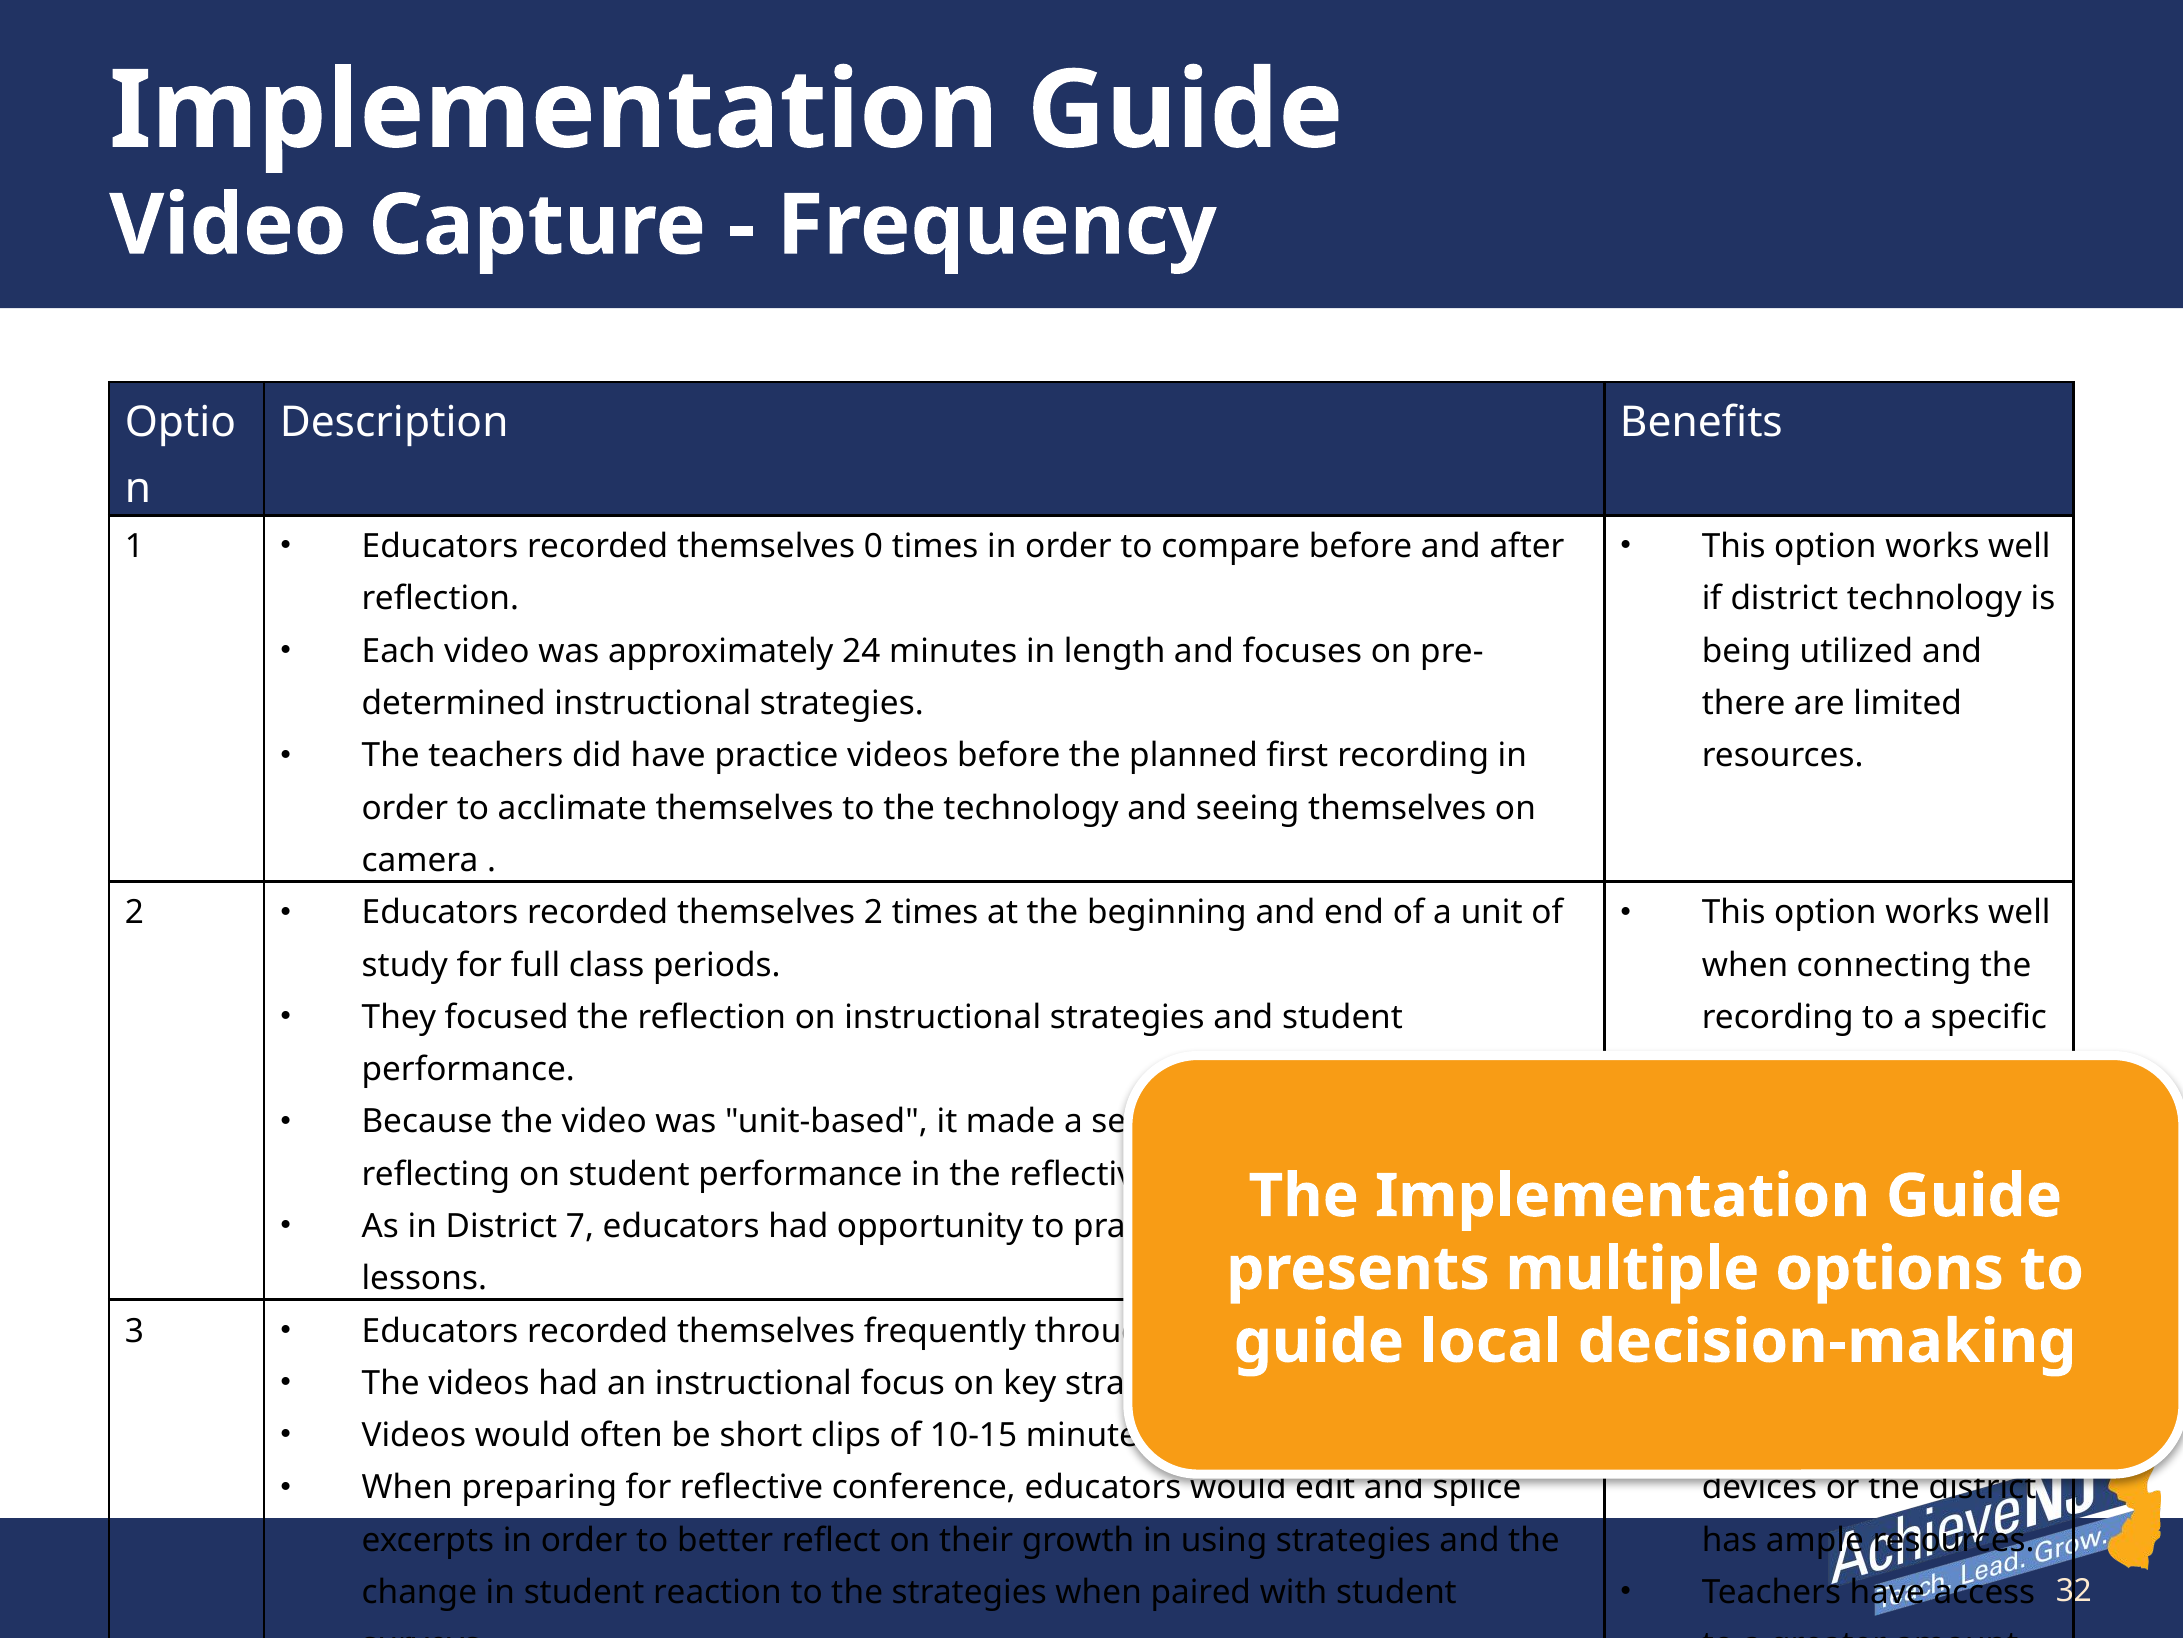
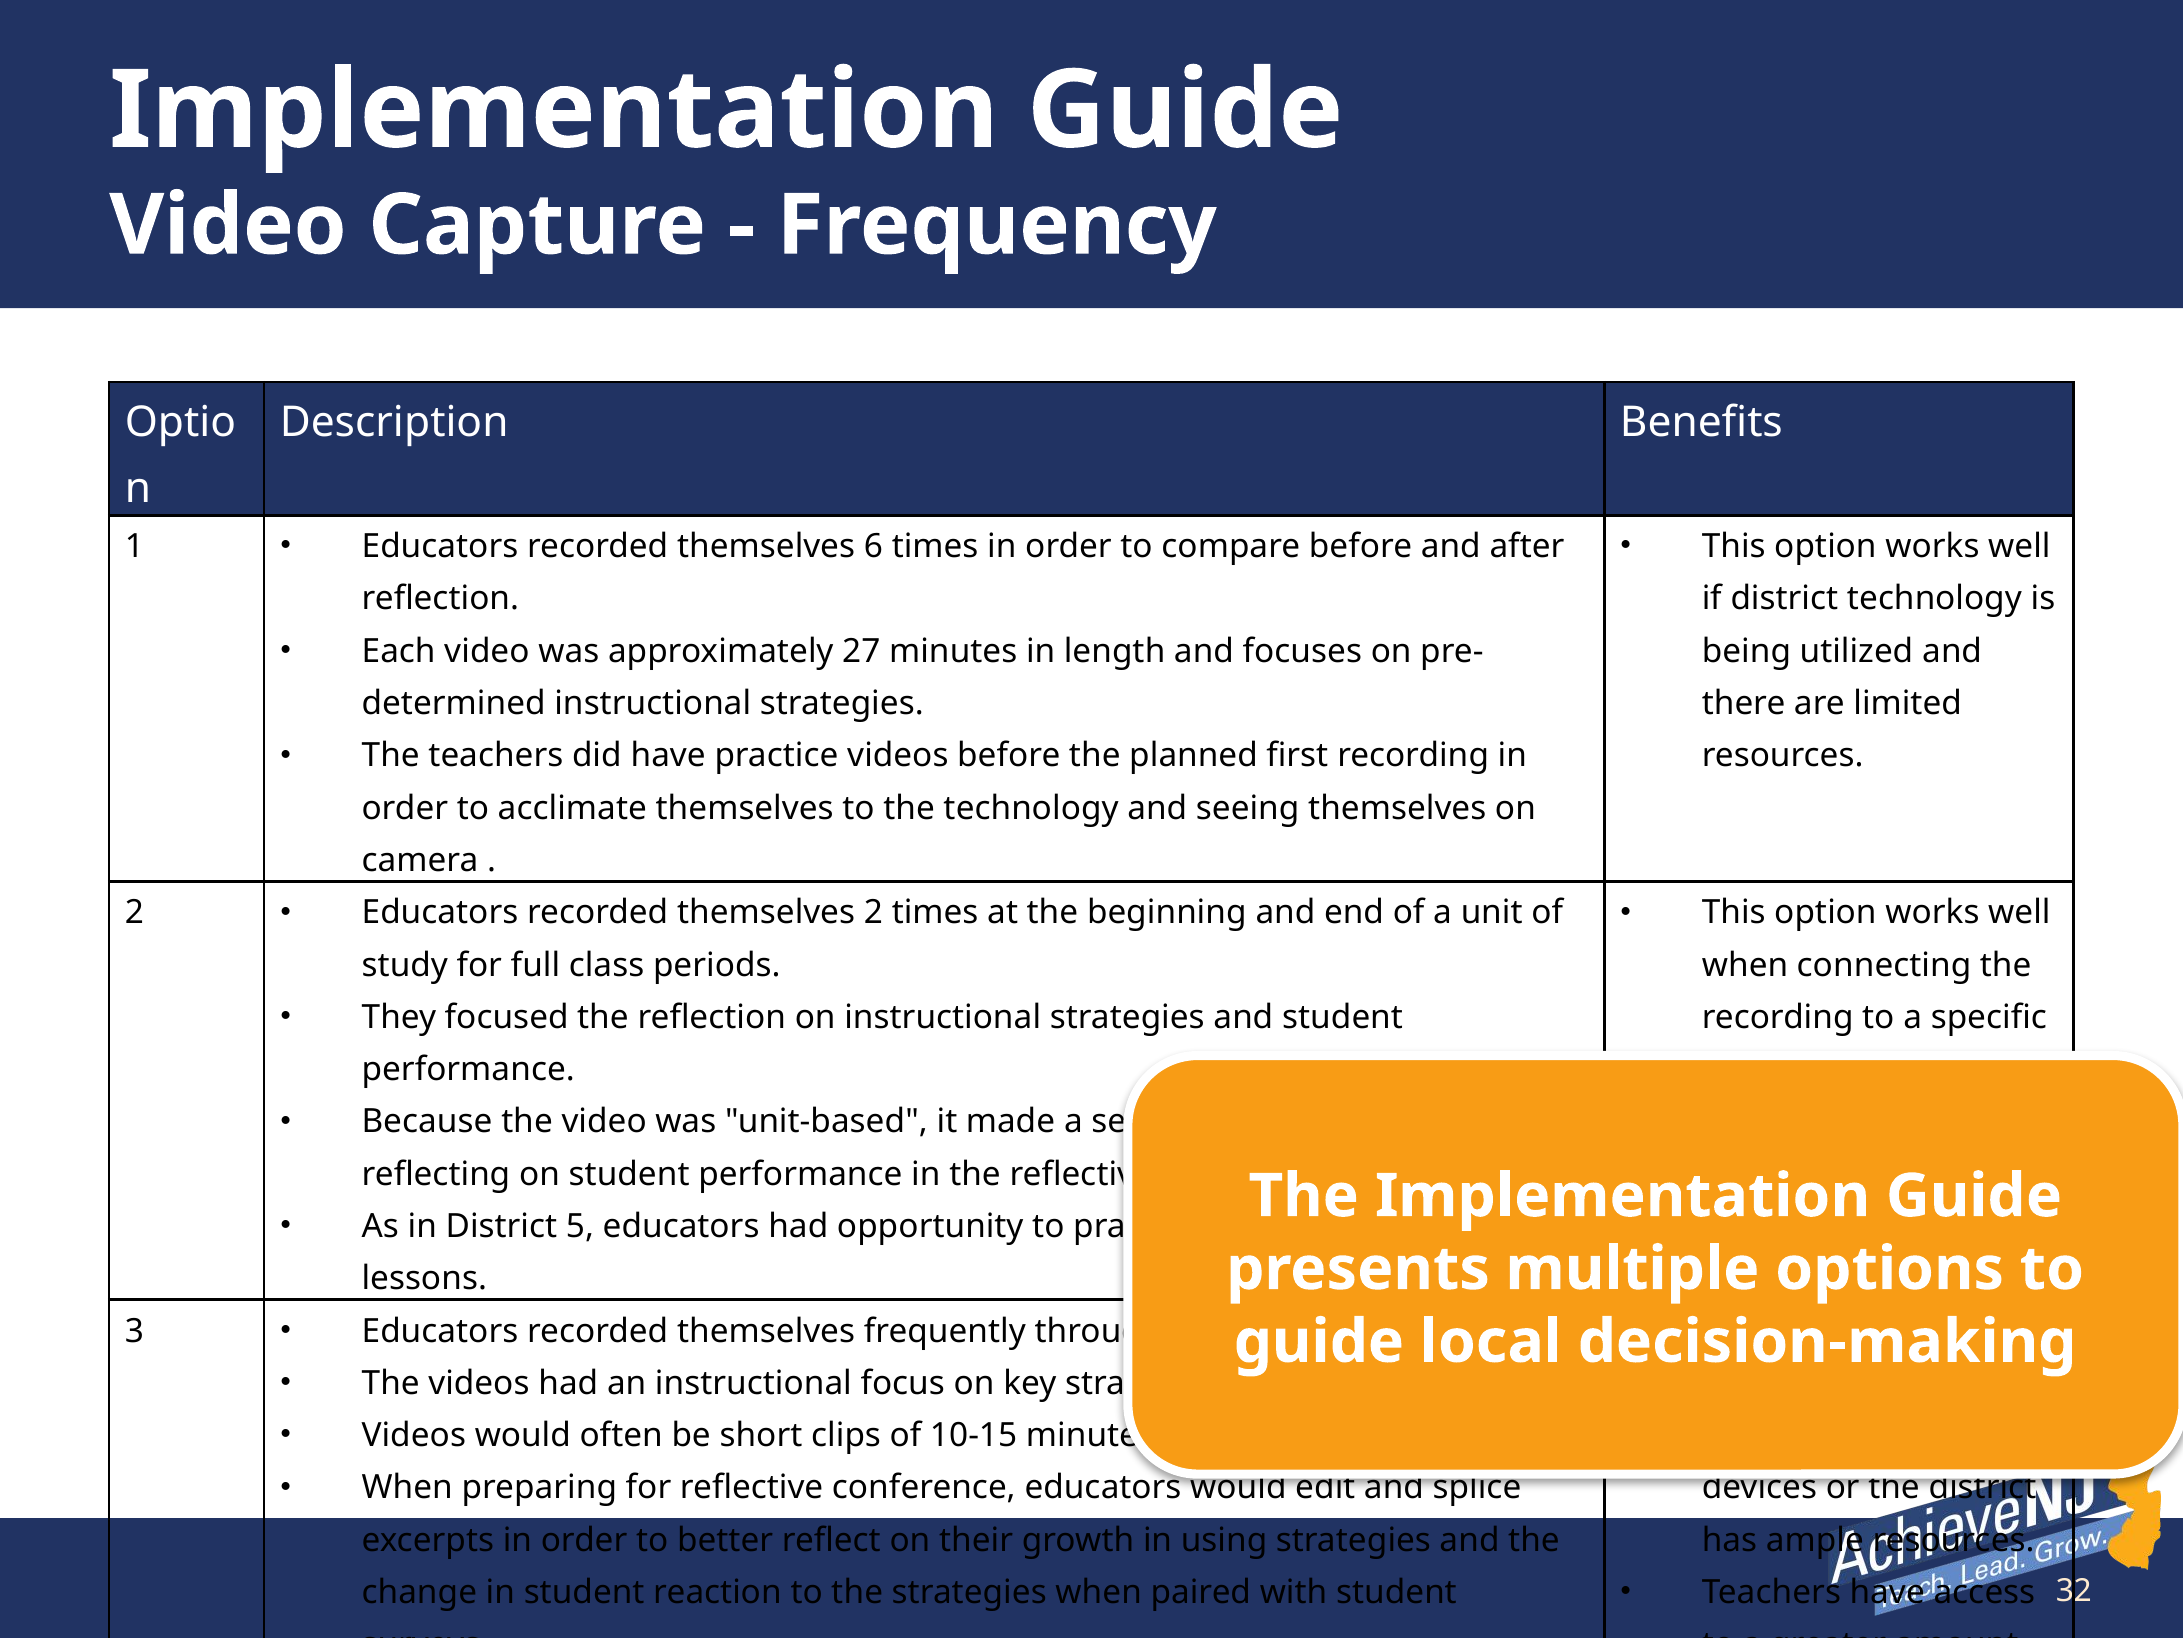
0: 0 -> 6 (873, 546)
24: 24 -> 27 (861, 651)
7: 7 -> 5 (580, 1226)
